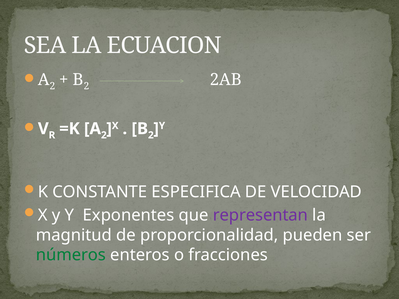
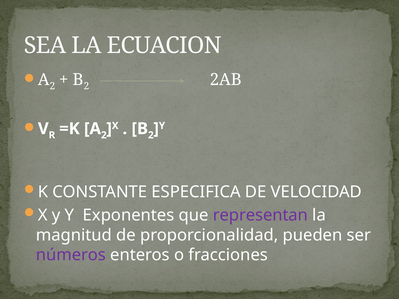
números colour: green -> purple (71, 255)
